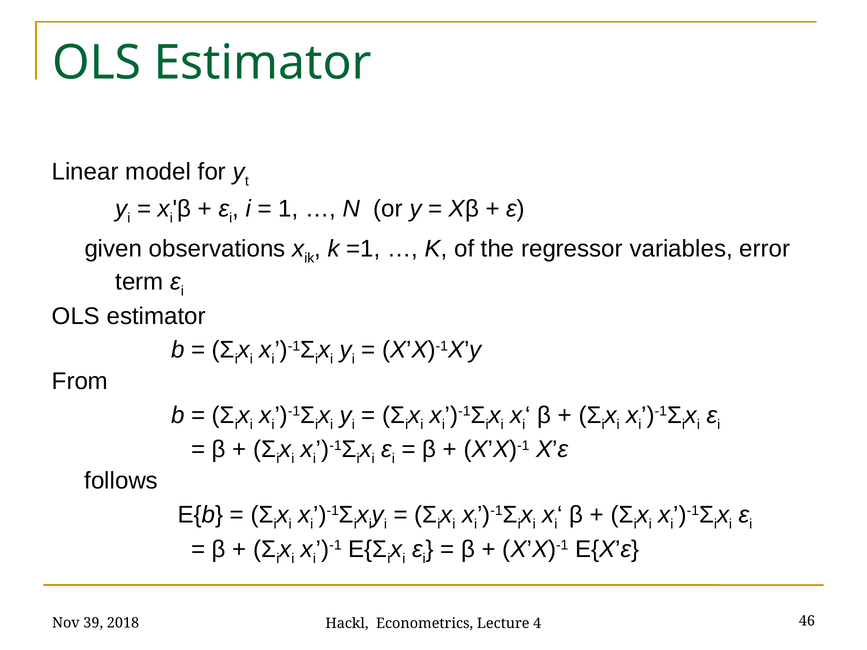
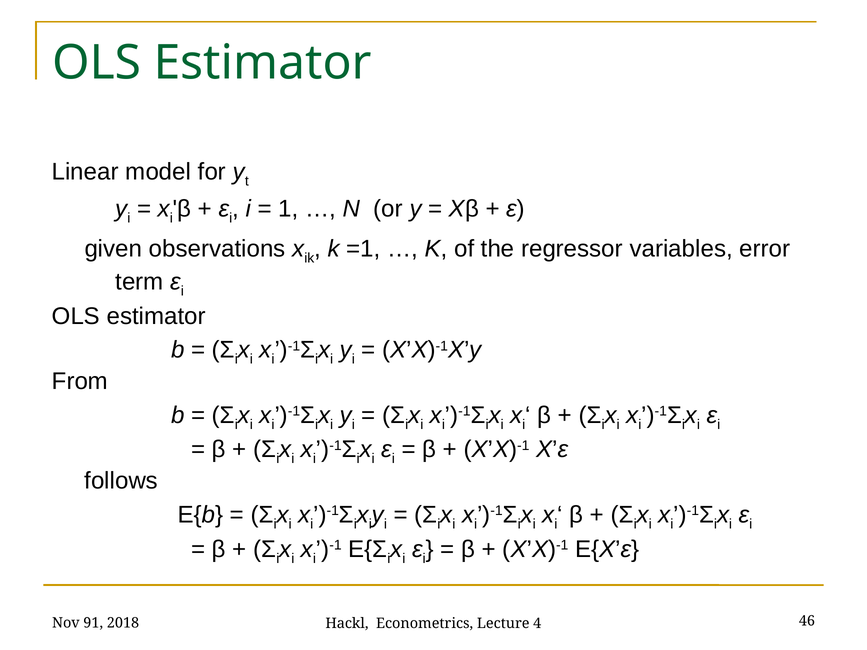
39: 39 -> 91 (93, 623)
